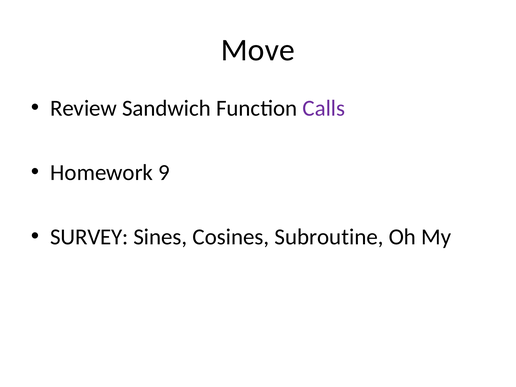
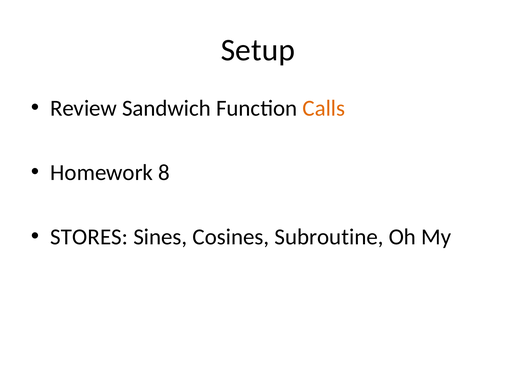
Move: Move -> Setup (258, 50)
Calls colour: purple -> orange (324, 108)
9: 9 -> 8 (164, 173)
SURVEY: SURVEY -> STORES (89, 237)
